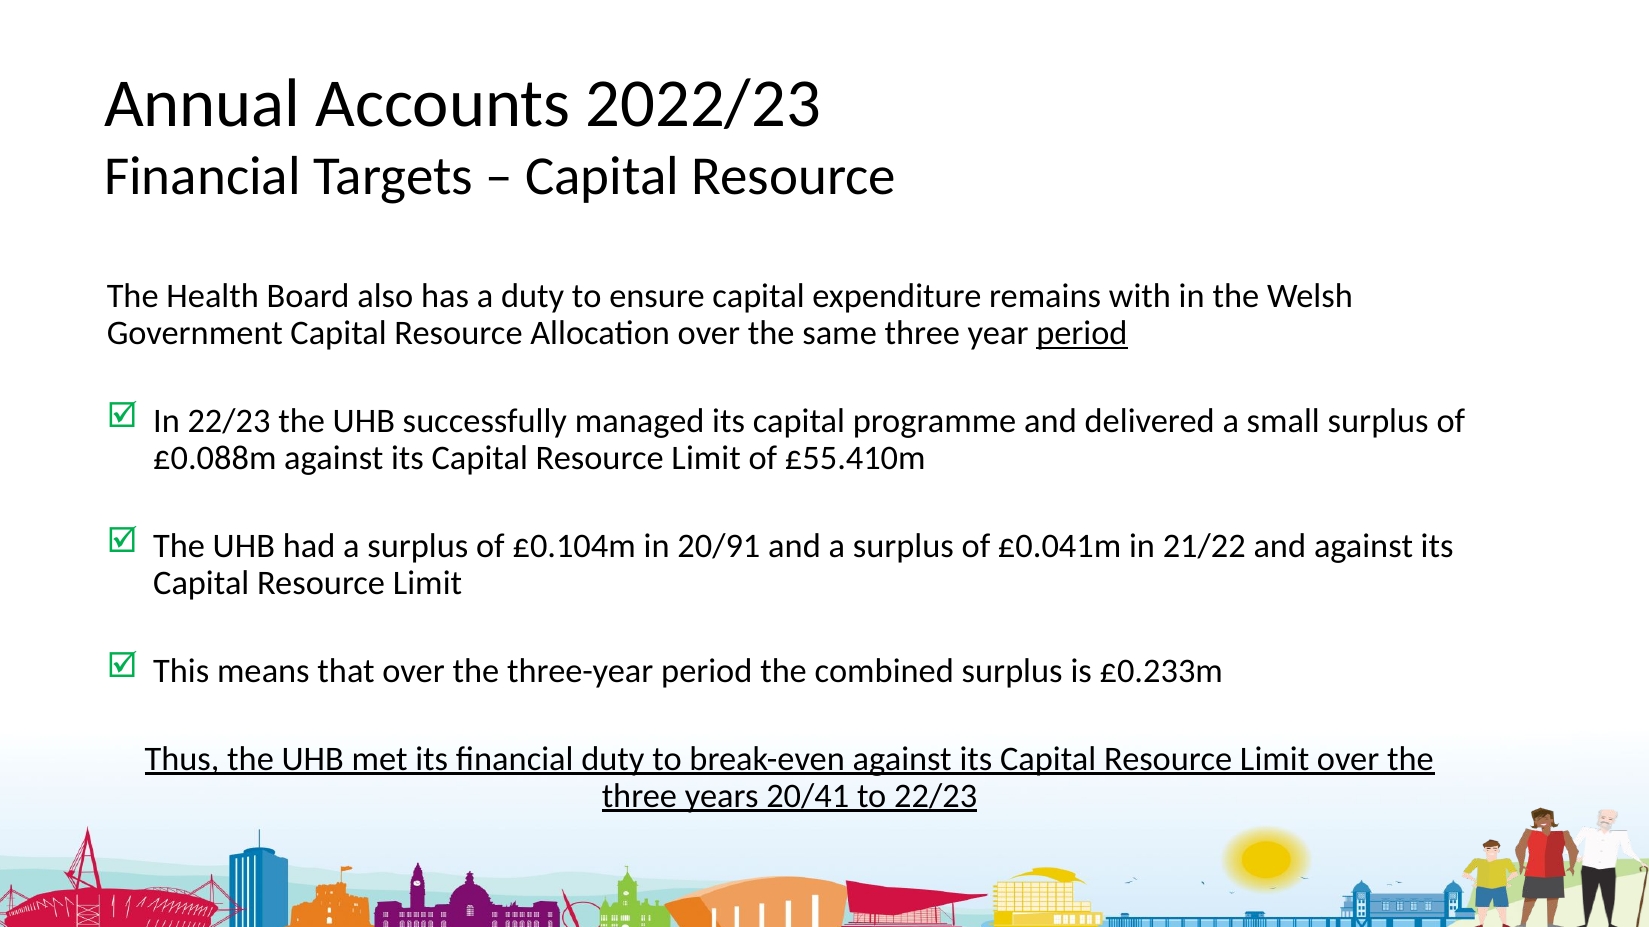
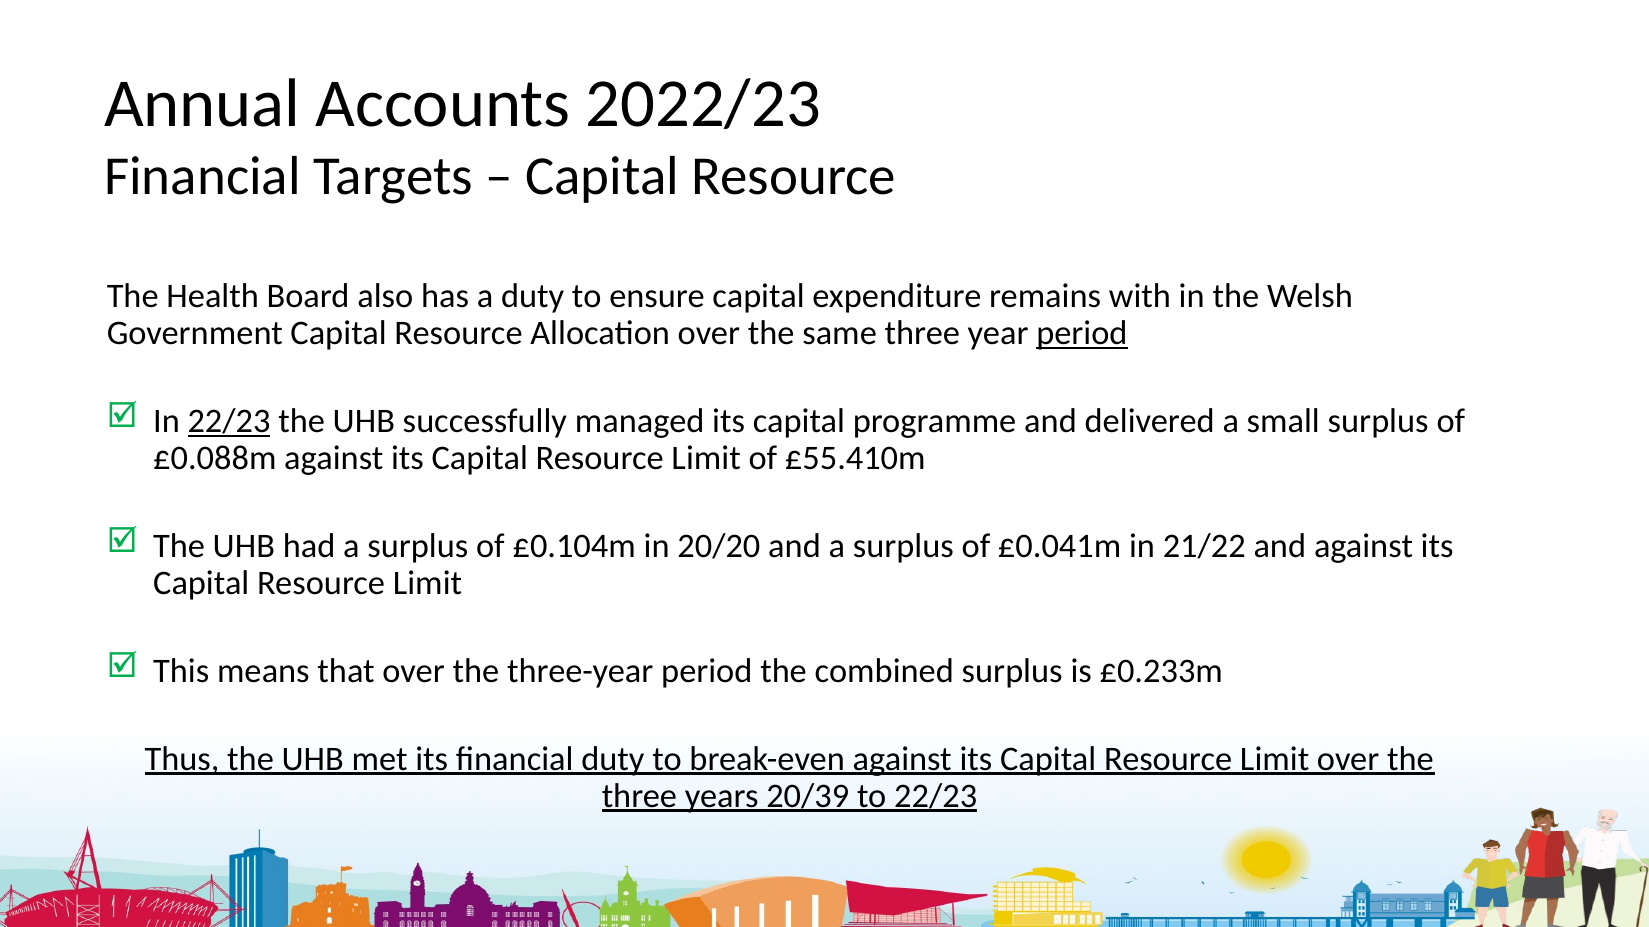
22/23 underline: none -> present (229, 421)
20/91: 20/91 -> 20/20 (719, 546)
20/41: 20/41 -> 20/39 (808, 797)
